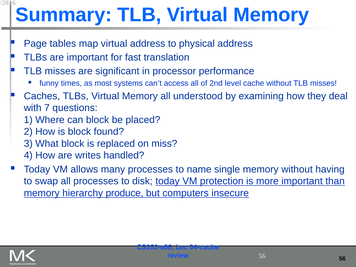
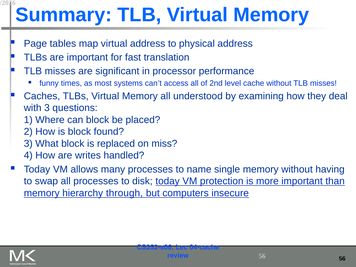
with 7: 7 -> 3 (47, 108)
produce: produce -> through (124, 193)
